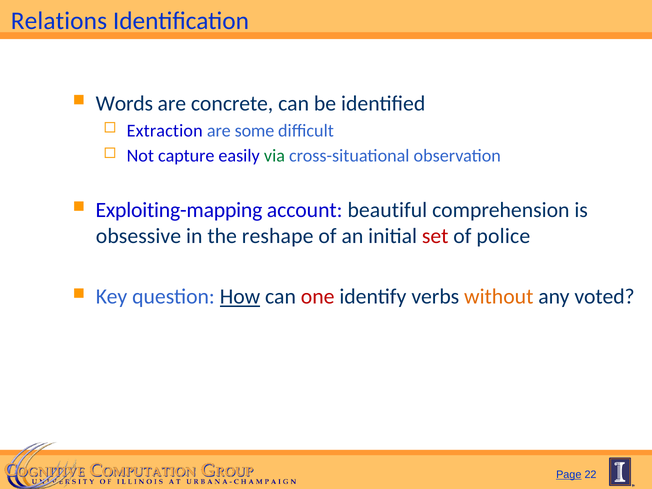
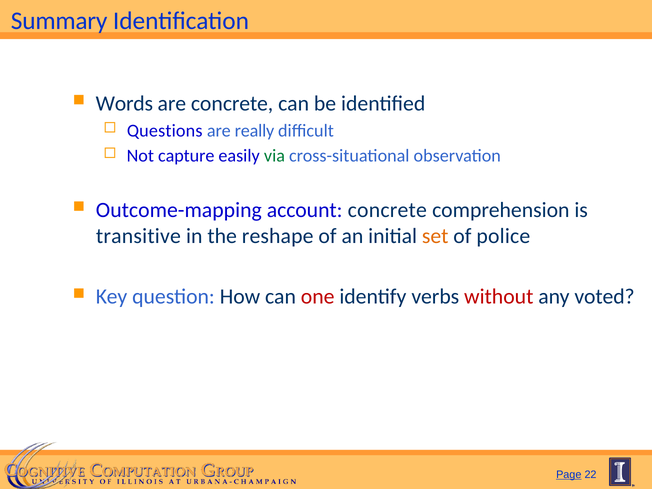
Relations: Relations -> Summary (59, 21)
Extraction: Extraction -> Questions (165, 131)
some: some -> really (255, 131)
Exploiting-mapping: Exploiting-mapping -> Outcome-mapping (179, 210)
account beautiful: beautiful -> concrete (387, 210)
obsessive: obsessive -> transitive (138, 236)
set colour: red -> orange (435, 236)
How underline: present -> none (240, 297)
without colour: orange -> red (499, 297)
